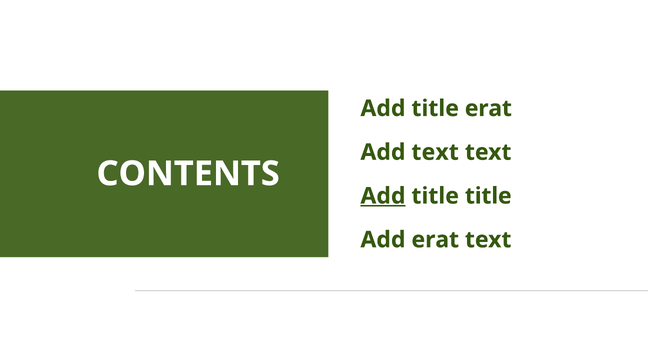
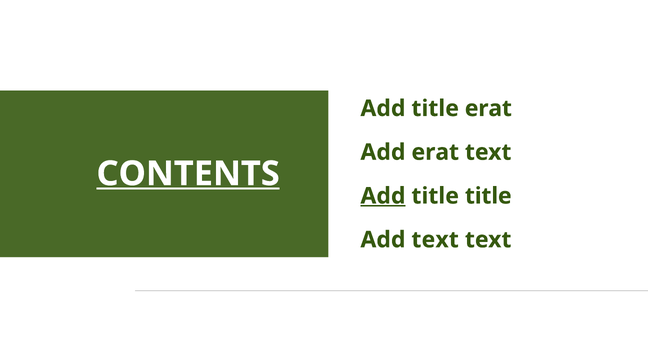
Add text: text -> erat (435, 152)
CONTENTS underline: none -> present (188, 174)
Add erat: erat -> text (435, 240)
